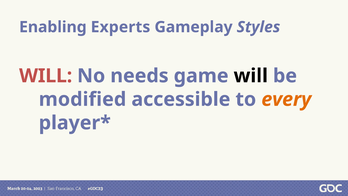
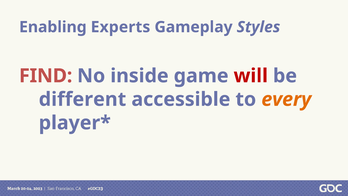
WILL: WILL -> FIND (46, 76)
needs: needs -> inside (139, 76)
will colour: black -> red (251, 76)
modified: modified -> different (82, 99)
